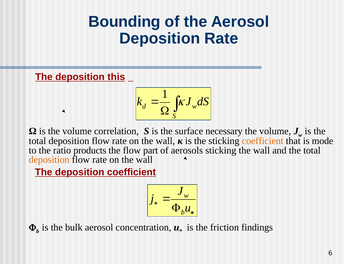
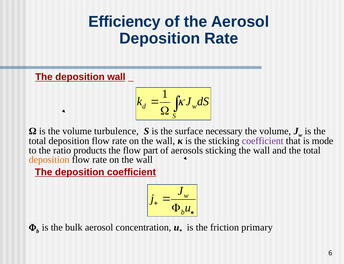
Bounding: Bounding -> Efficiency (124, 22)
deposition this: this -> wall (116, 77)
correlation: correlation -> turbulence (116, 131)
coefficient colour: orange -> purple (263, 141)
findings: findings -> primary (257, 227)
